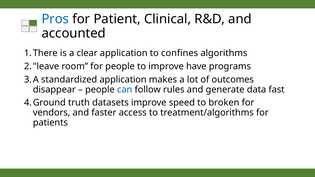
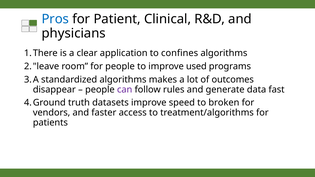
accounted: accounted -> physicians (74, 33)
have: have -> used (196, 66)
standardized application: application -> algorithms (123, 80)
can colour: blue -> purple (125, 90)
